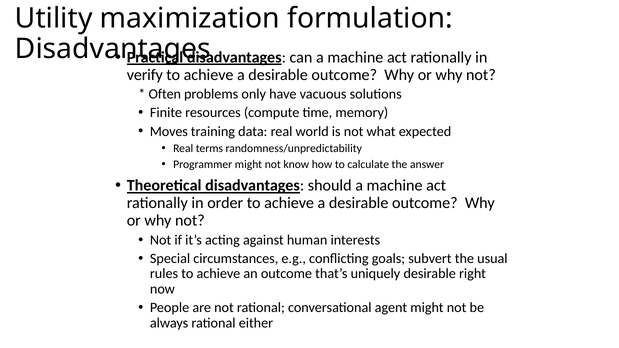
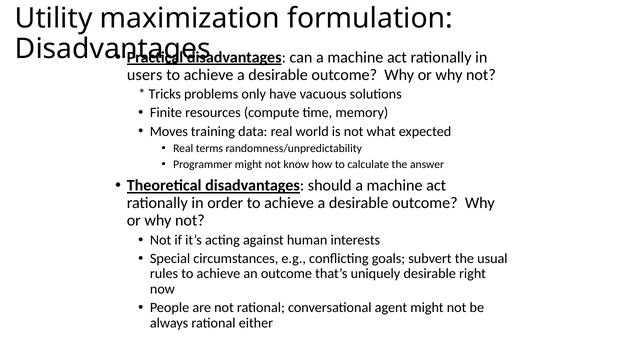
verify: verify -> users (145, 75)
Often: Often -> Tricks (165, 94)
